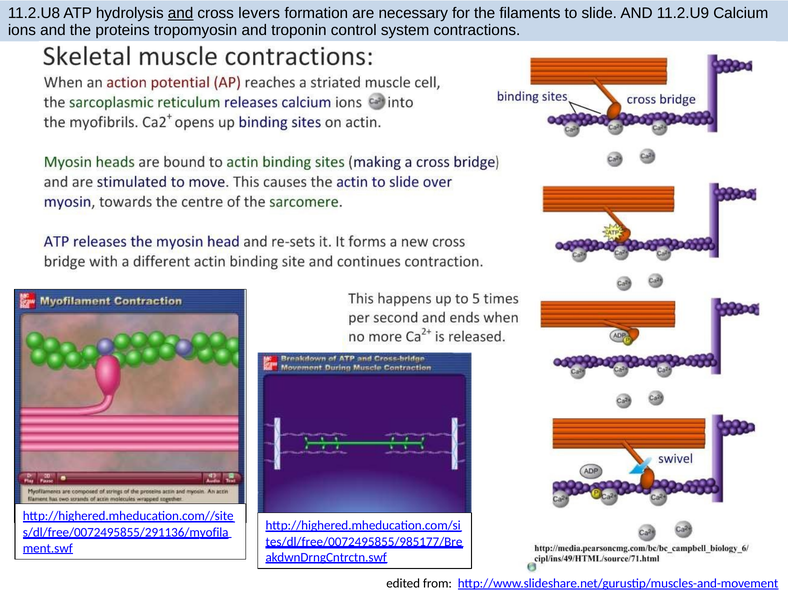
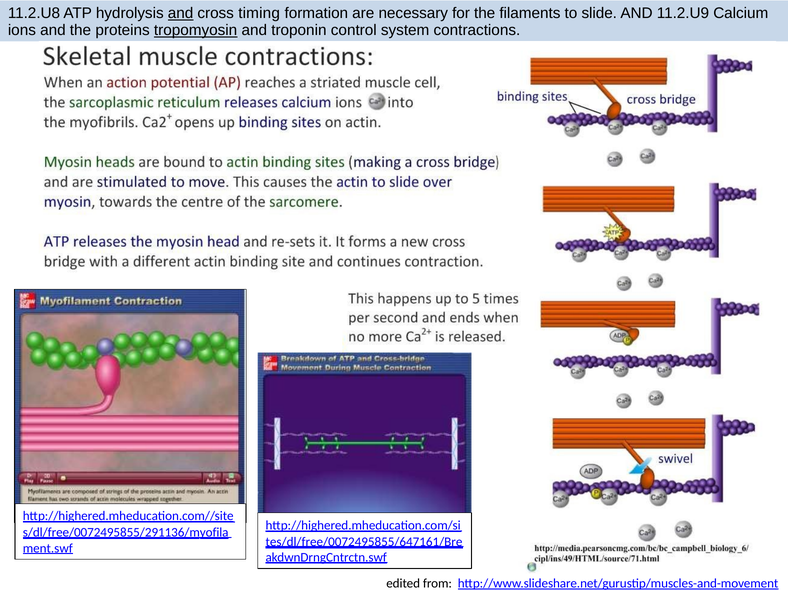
levers: levers -> timing (259, 13)
tropomyosin underline: none -> present (196, 30)
tes/dl/free/0072495855/985177/Bre: tes/dl/free/0072495855/985177/Bre -> tes/dl/free/0072495855/647161/Bre (364, 542)
